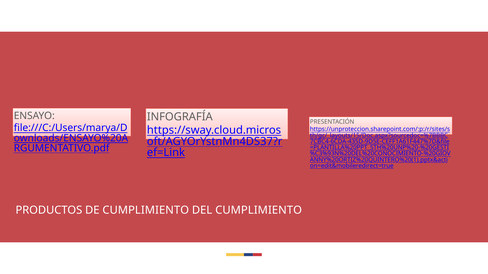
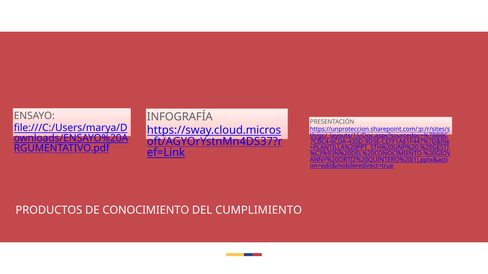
DE CUMPLIMIENTO: CUMPLIMIENTO -> CONOCIMIENTO (146, 211)
